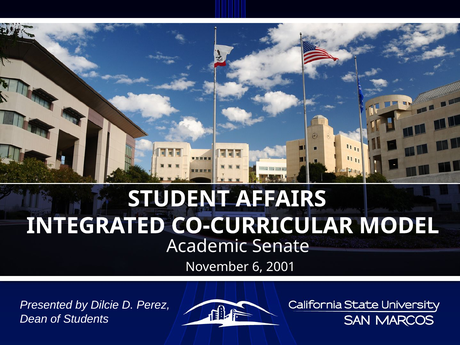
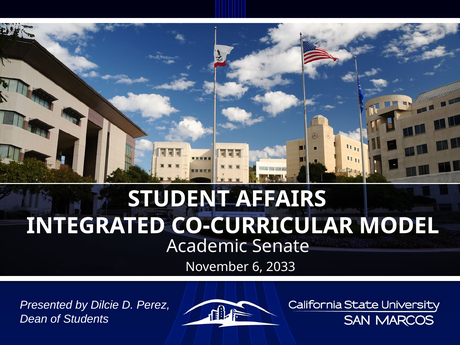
2001: 2001 -> 2033 (281, 267)
